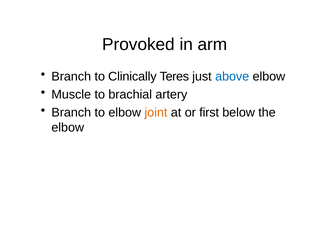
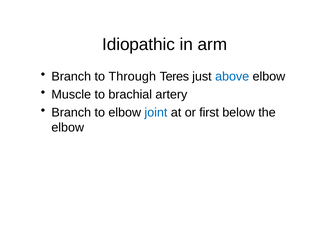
Provoked: Provoked -> Idiopathic (139, 45)
Clinically: Clinically -> Through (132, 77)
joint colour: orange -> blue (156, 113)
